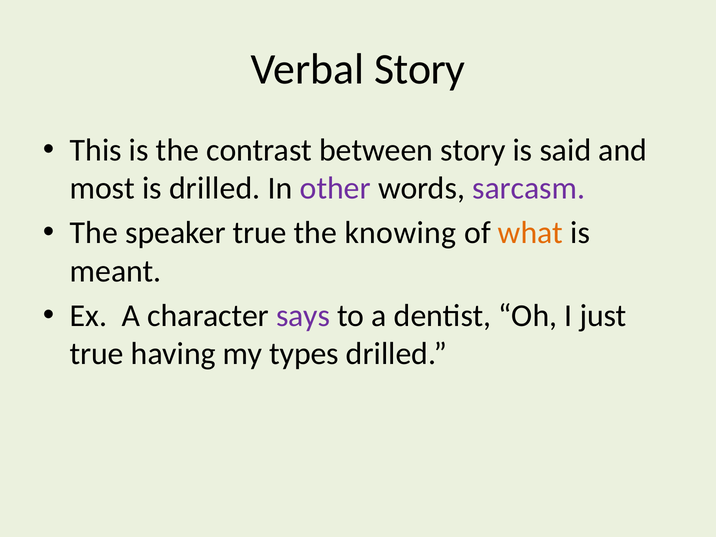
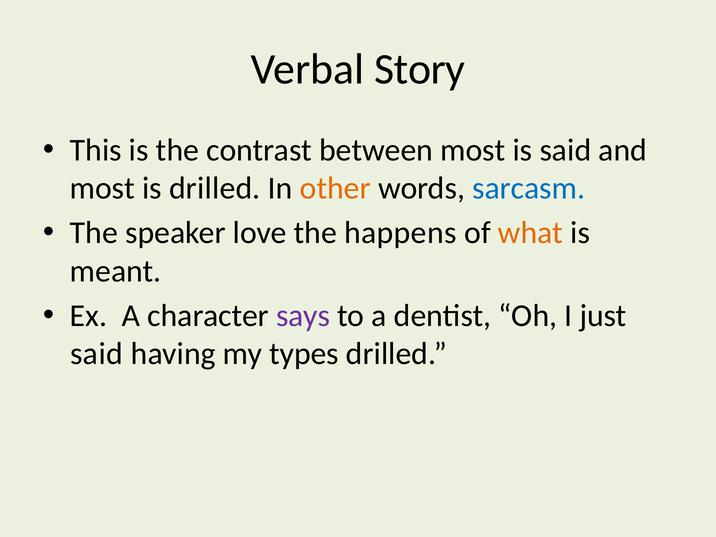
between story: story -> most (473, 150)
other colour: purple -> orange (335, 188)
sarcasm colour: purple -> blue (529, 188)
speaker true: true -> love (260, 233)
knowing: knowing -> happens (400, 233)
true: true -> said (97, 354)
